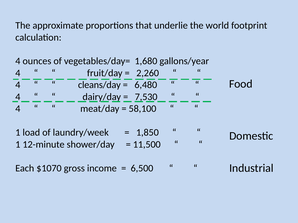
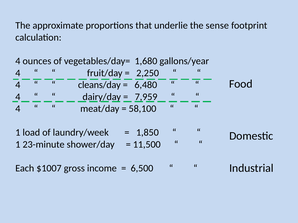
world: world -> sense (217, 26)
2,260: 2,260 -> 2,250 (148, 73)
7,530: 7,530 -> 7,959 (146, 97)
12-minute: 12-minute -> 23-minute (44, 145)
$1070: $1070 -> $1007 (49, 169)
